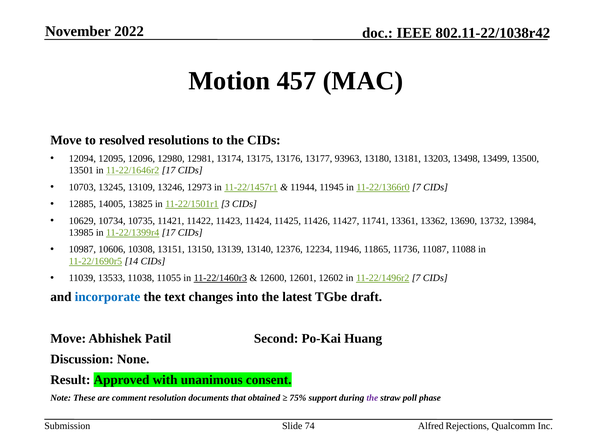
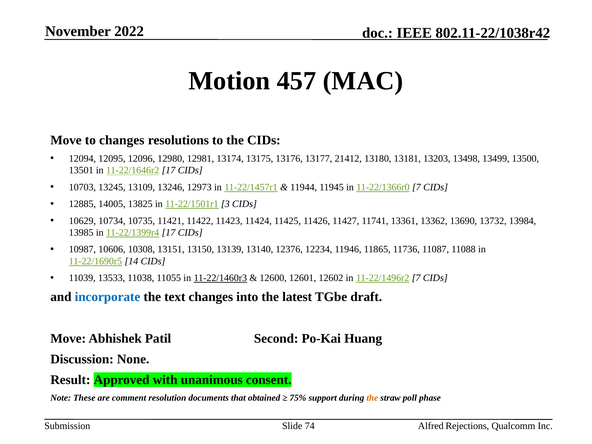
to resolved: resolved -> changes (122, 140)
93963: 93963 -> 21412 (348, 159)
the colour: purple -> orange (372, 398)
